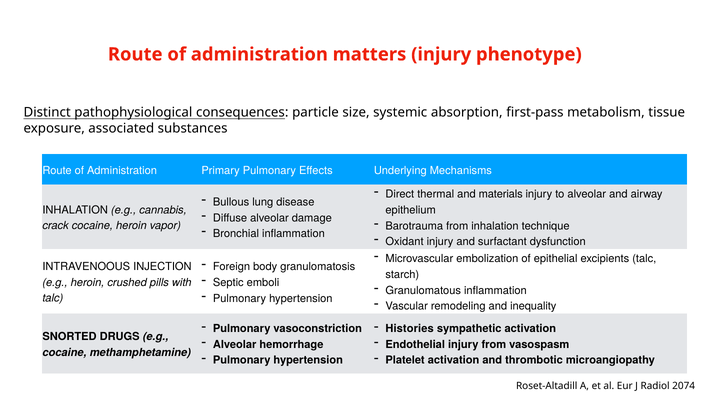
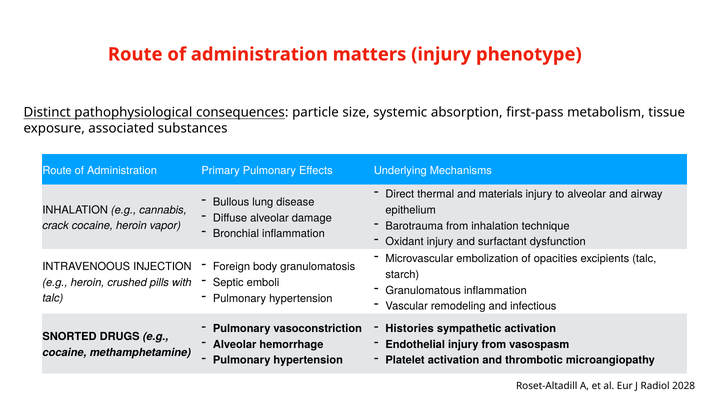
epithelial: epithelial -> opacities (556, 259)
inequality: inequality -> infectious (533, 306)
2074: 2074 -> 2028 (684, 386)
